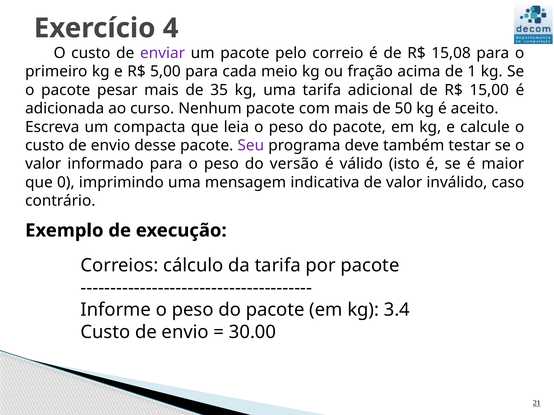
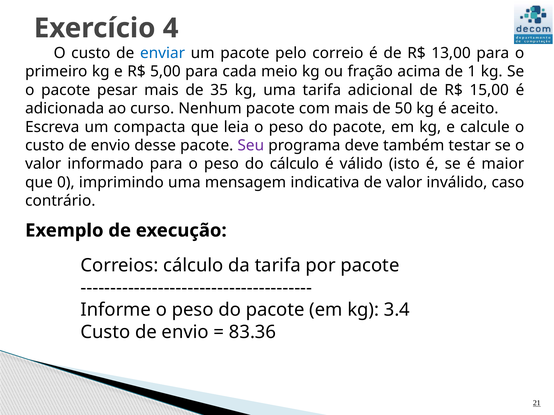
enviar colour: purple -> blue (163, 53)
15,08: 15,08 -> 13,00 (451, 53)
do versão: versão -> cálculo (294, 164)
30.00: 30.00 -> 83.36 (253, 332)
